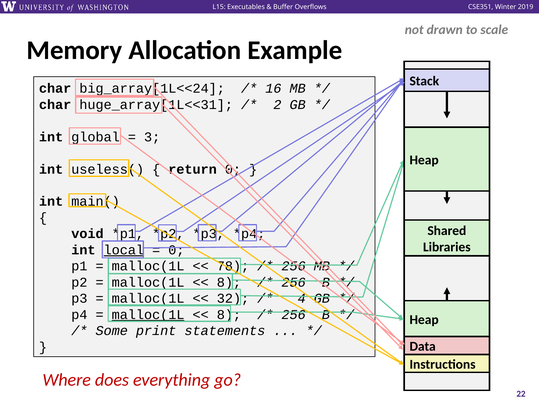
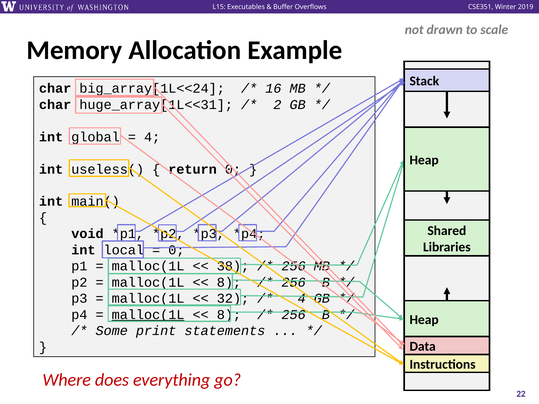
3: 3 -> 4 (152, 137)
local underline: present -> none (124, 250)
78: 78 -> 38 (233, 266)
